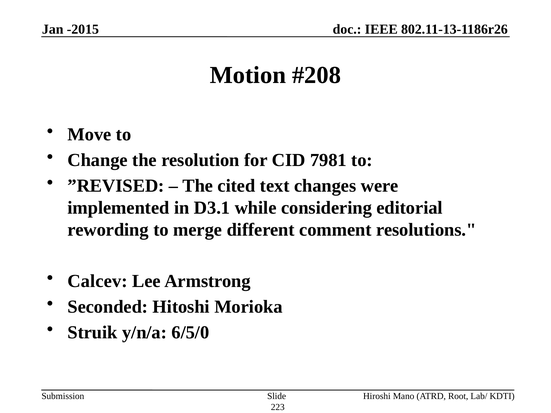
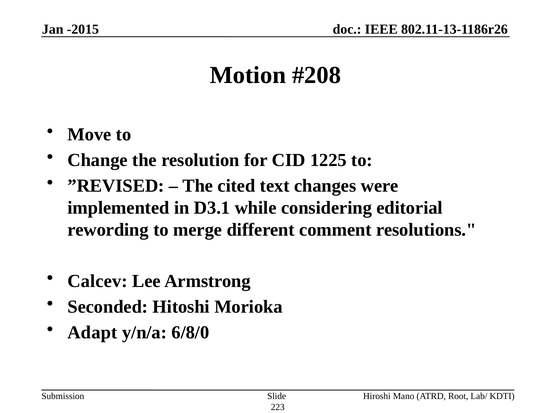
7981: 7981 -> 1225 (328, 160)
Struik: Struik -> Adapt (92, 333)
6/5/0: 6/5/0 -> 6/8/0 (190, 333)
